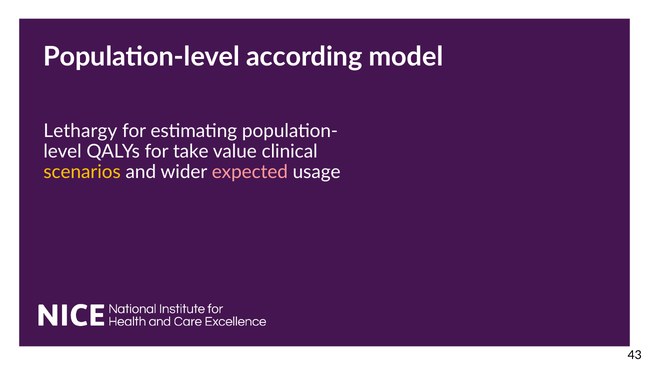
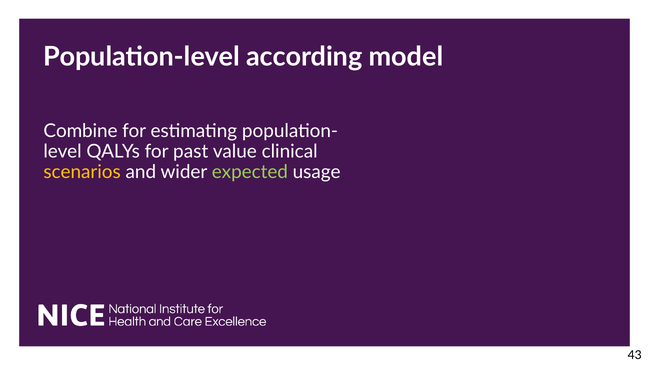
Lethargy: Lethargy -> Combine (80, 131)
take: take -> past (191, 152)
expected colour: pink -> light green (250, 172)
